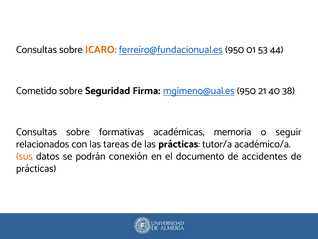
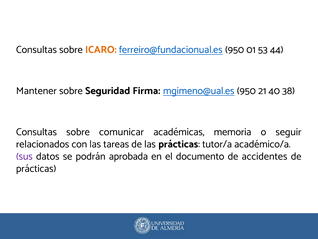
Cometido: Cometido -> Mantener (36, 91)
formativas: formativas -> comunicar (121, 132)
sus colour: orange -> purple (24, 156)
conexión: conexión -> aprobada (128, 156)
